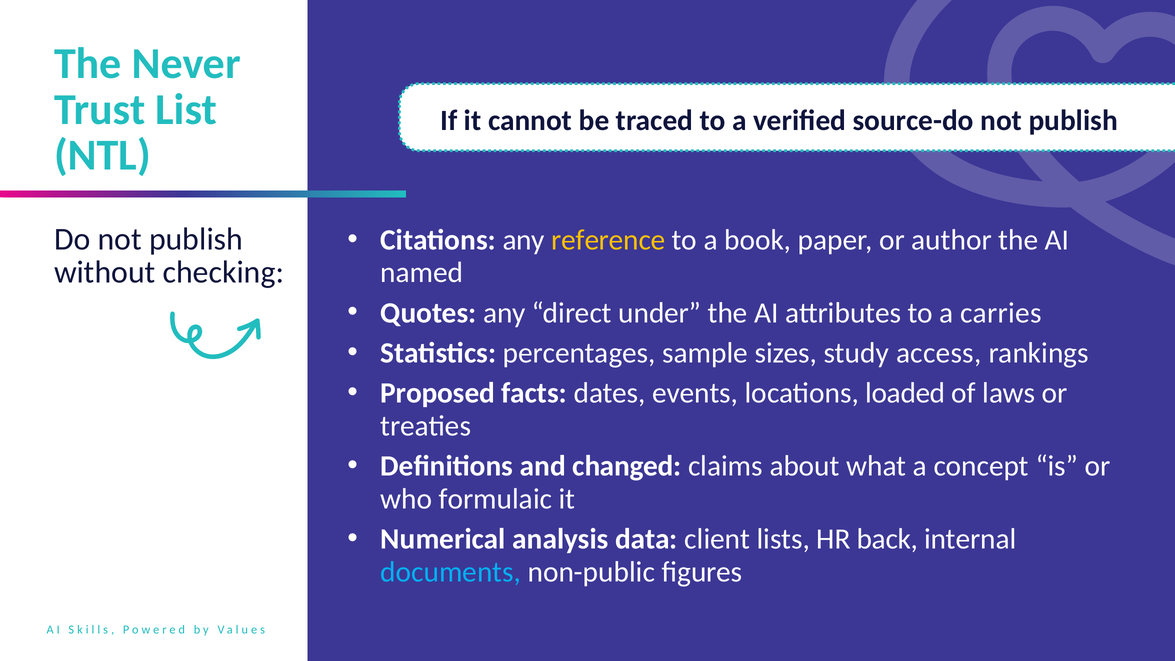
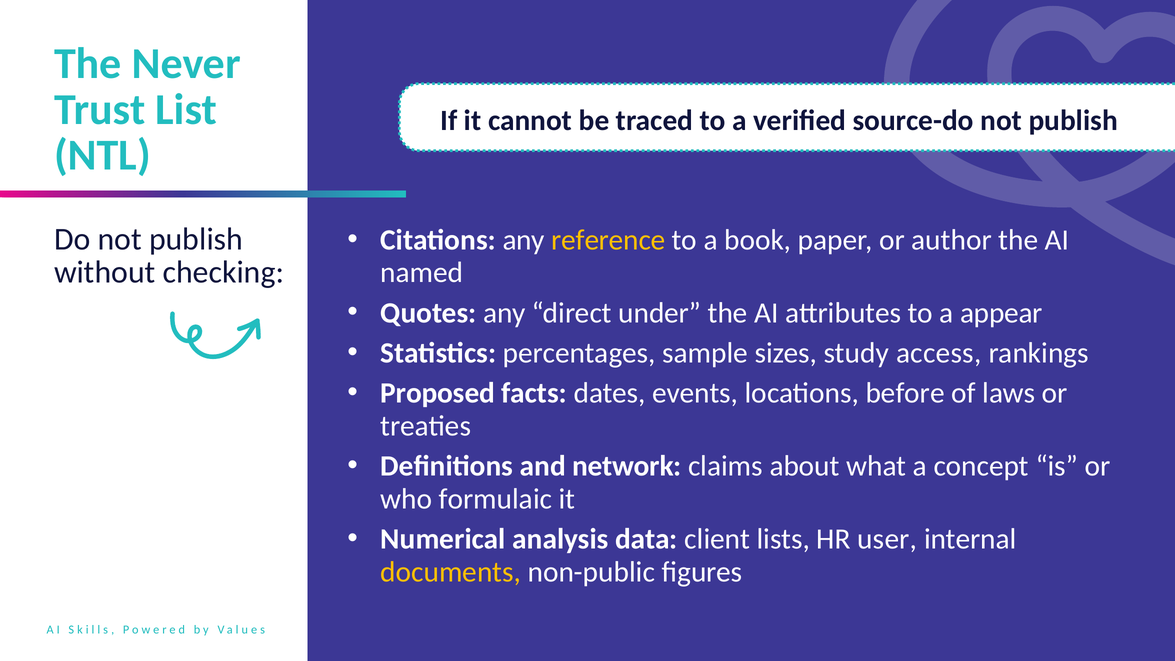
carries: carries -> appear (1001, 313)
loaded: loaded -> before (905, 393)
changed: changed -> network (627, 466)
back: back -> user (887, 539)
documents colour: light blue -> yellow (451, 572)
